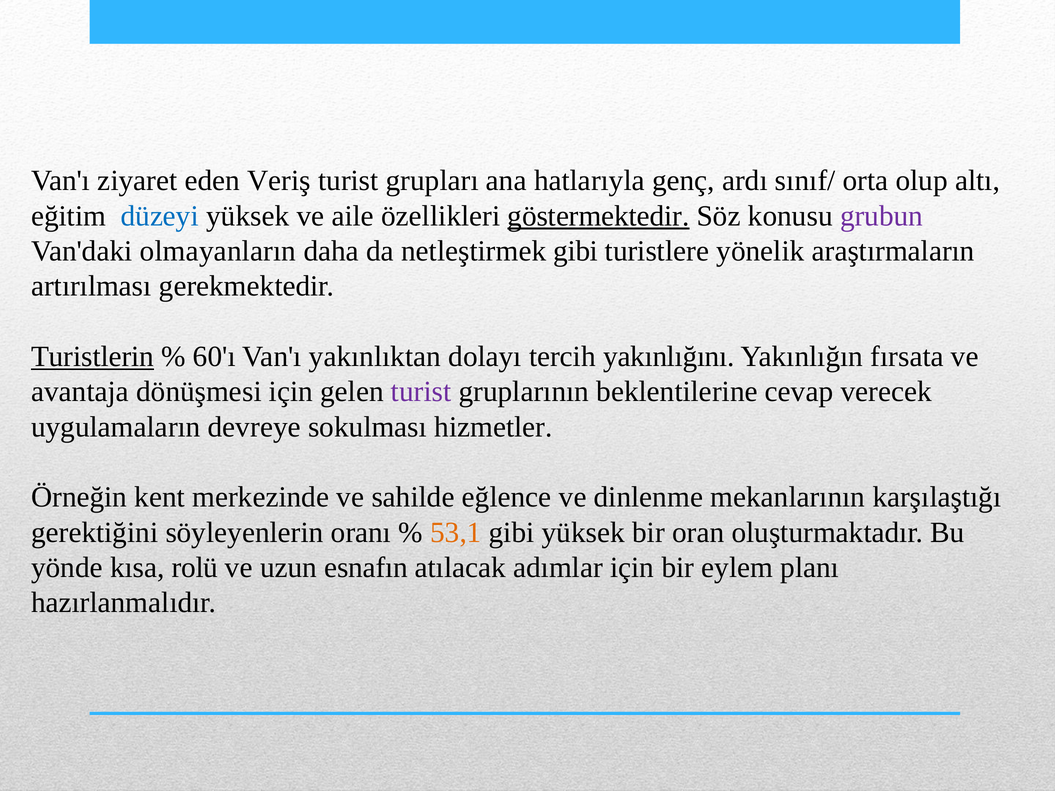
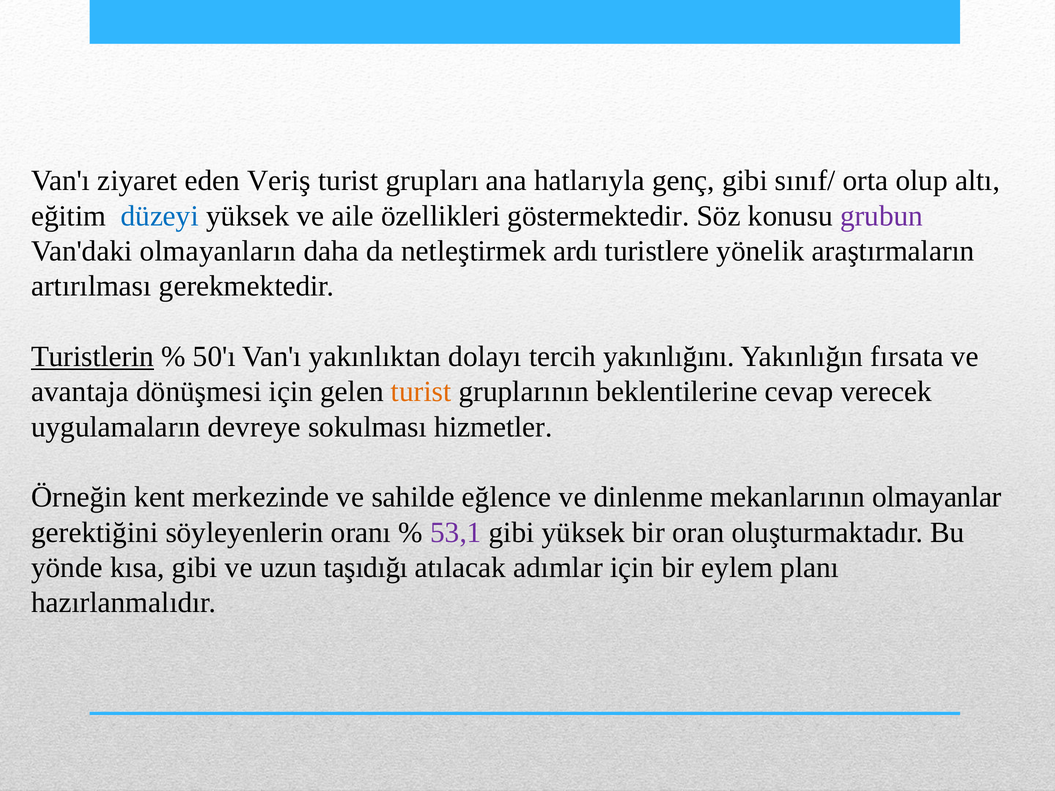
genç ardı: ardı -> gibi (745, 181)
göstermektedir underline: present -> none (598, 216)
netleştirmek gibi: gibi -> ardı (576, 251)
60'ı: 60'ı -> 50'ı (214, 357)
turist colour: purple -> orange (421, 392)
karşılaştığı: karşılaştığı -> olmayanlar (937, 497)
53,1 colour: orange -> purple (456, 533)
kısa rolü: rolü -> gibi (195, 568)
esnafın: esnafın -> taşıdığı (366, 568)
